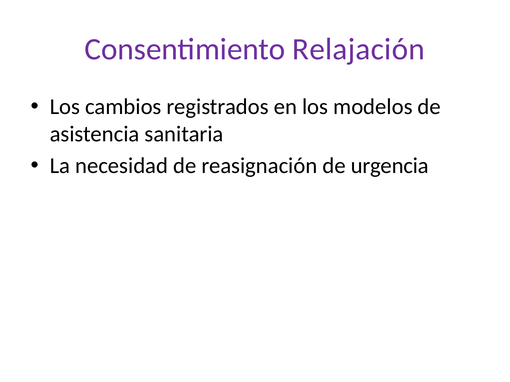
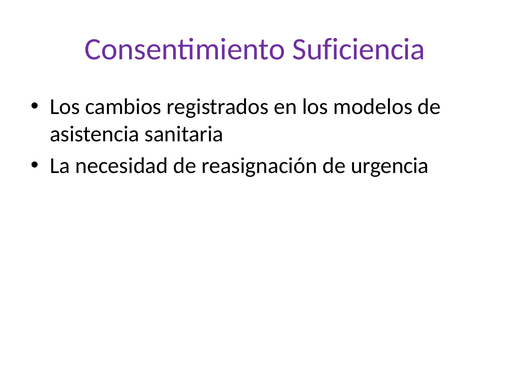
Relajación: Relajación -> Suficiencia (359, 49)
